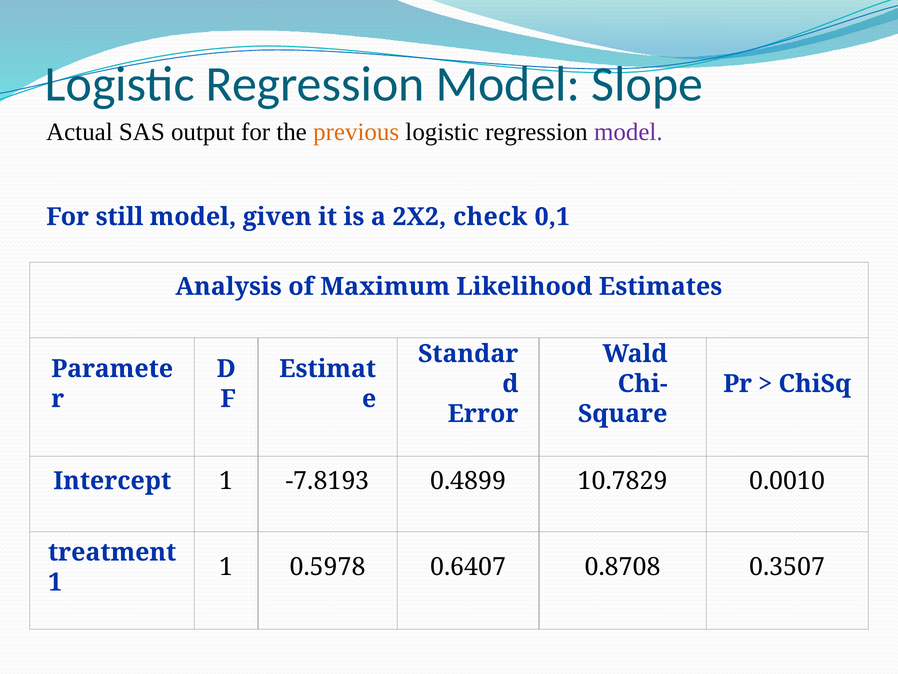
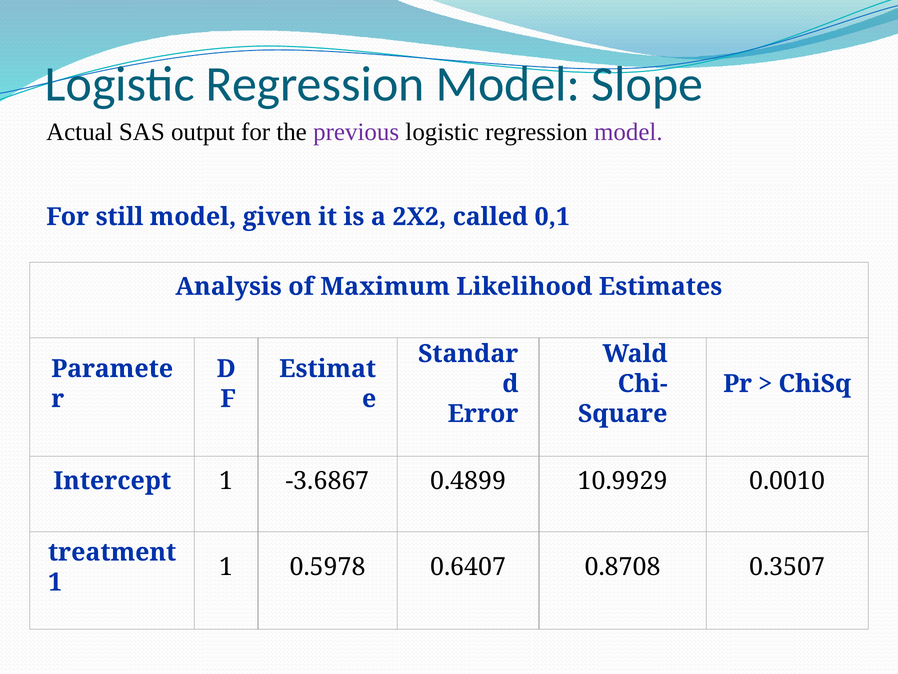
previous colour: orange -> purple (356, 132)
check: check -> called (490, 217)
-7.8193: -7.8193 -> -3.6867 (328, 481)
10.7829: 10.7829 -> 10.9929 (623, 481)
